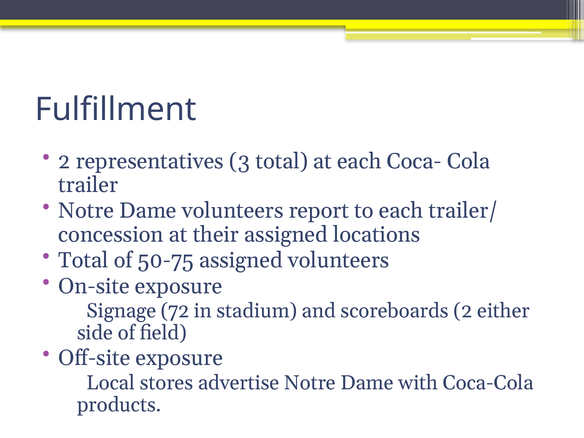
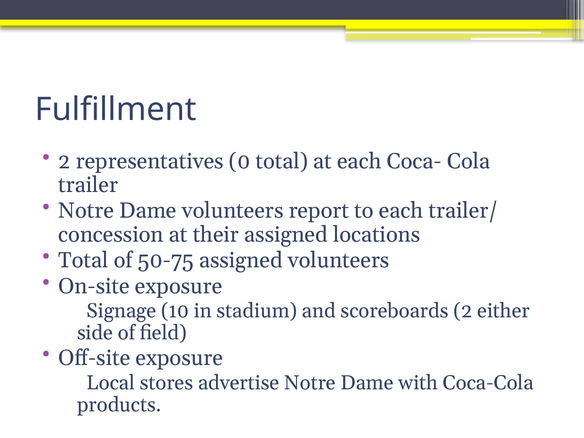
3: 3 -> 0 (240, 161)
72: 72 -> 10 (175, 311)
